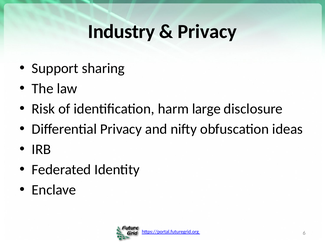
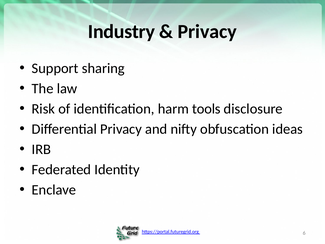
large: large -> tools (206, 109)
